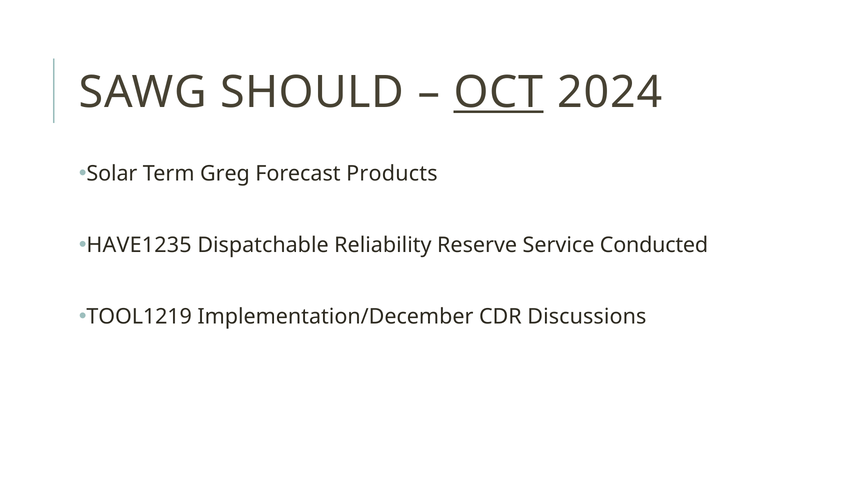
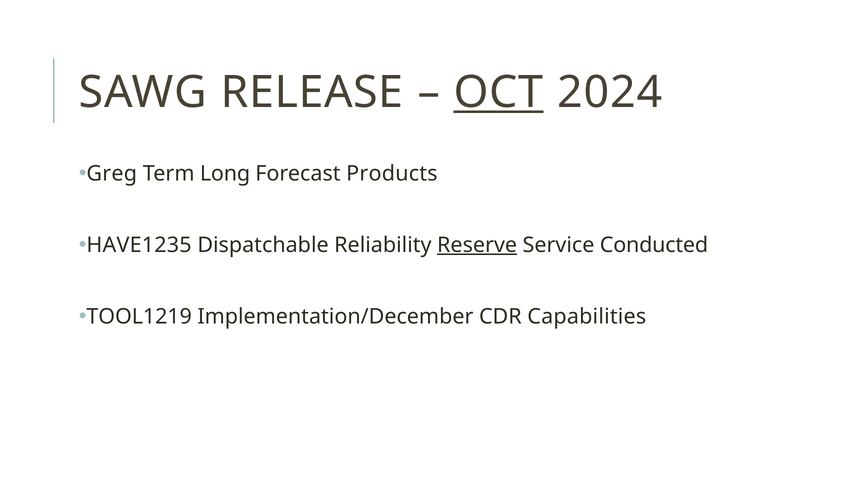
SHOULD: SHOULD -> RELEASE (312, 92)
Solar: Solar -> Greg (112, 174)
Greg: Greg -> Long (225, 174)
Reserve underline: none -> present (477, 245)
Discussions: Discussions -> Capabilities (587, 317)
